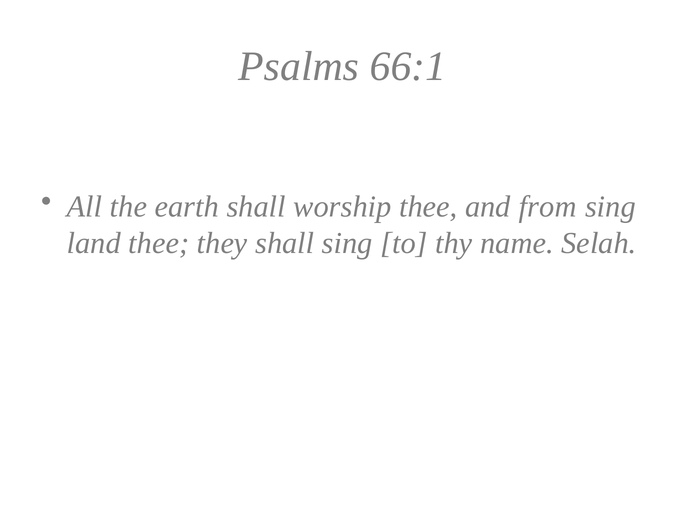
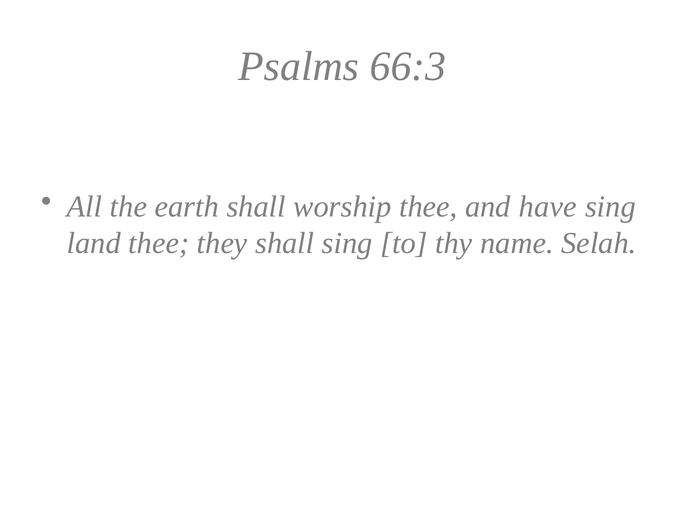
66:1: 66:1 -> 66:3 (408, 66)
from: from -> have (548, 206)
